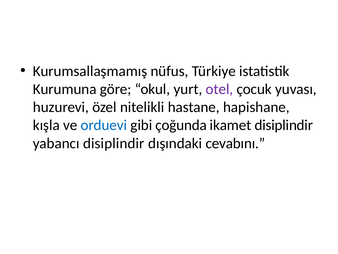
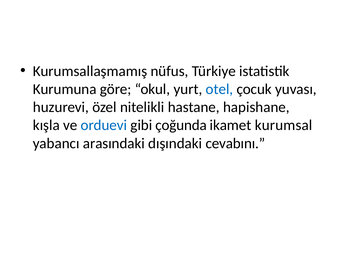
otel colour: purple -> blue (219, 89)
ikamet disiplindir: disiplindir -> kurumsal (284, 125)
yabancı disiplindir: disiplindir -> arasındaki (114, 143)
